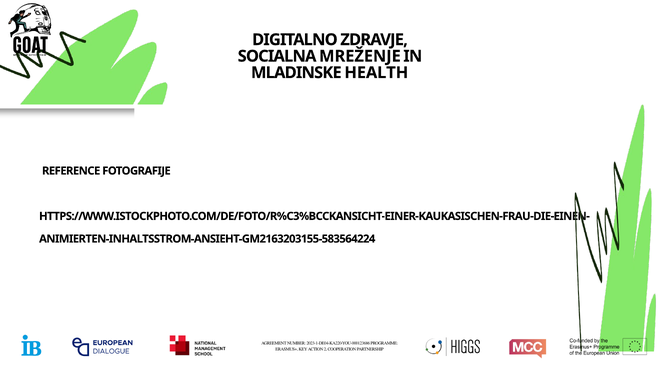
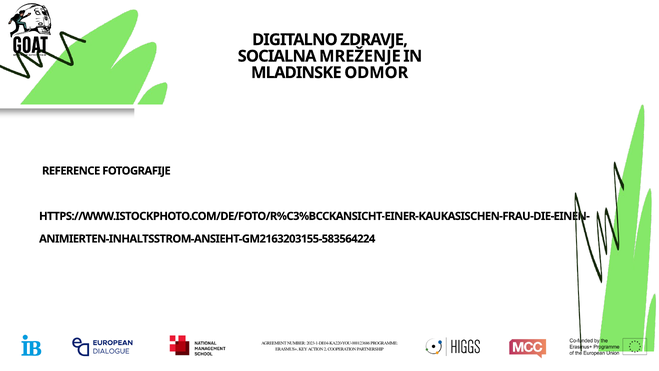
HEALTH: HEALTH -> ODMOR (376, 73)
